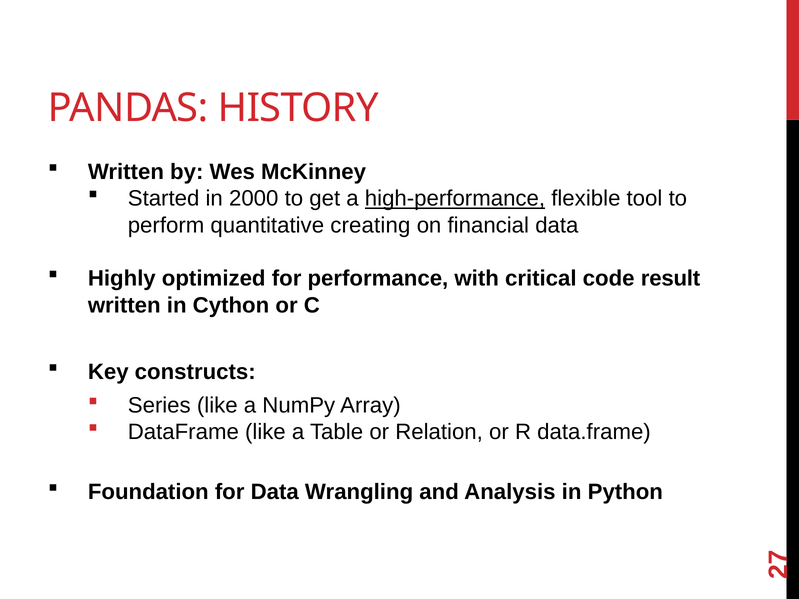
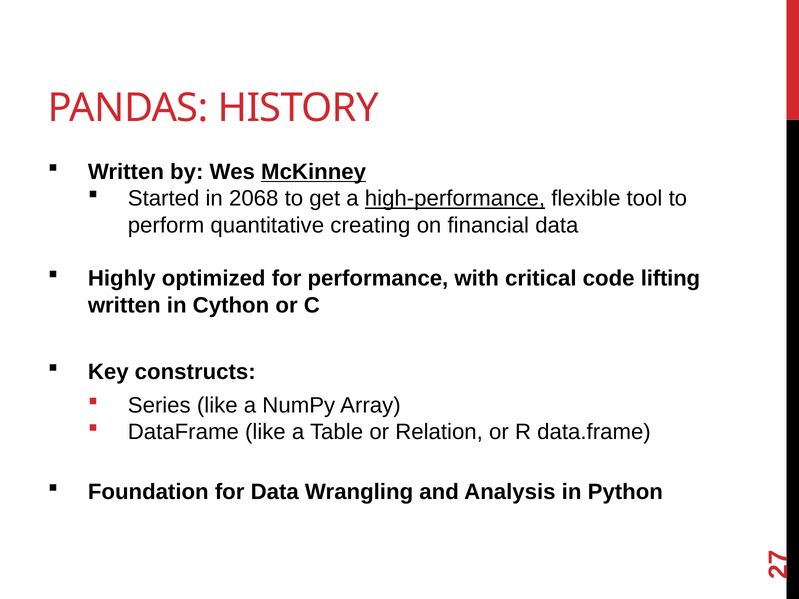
McKinney underline: none -> present (314, 172)
2000: 2000 -> 2068 (254, 199)
result: result -> lifting (670, 279)
